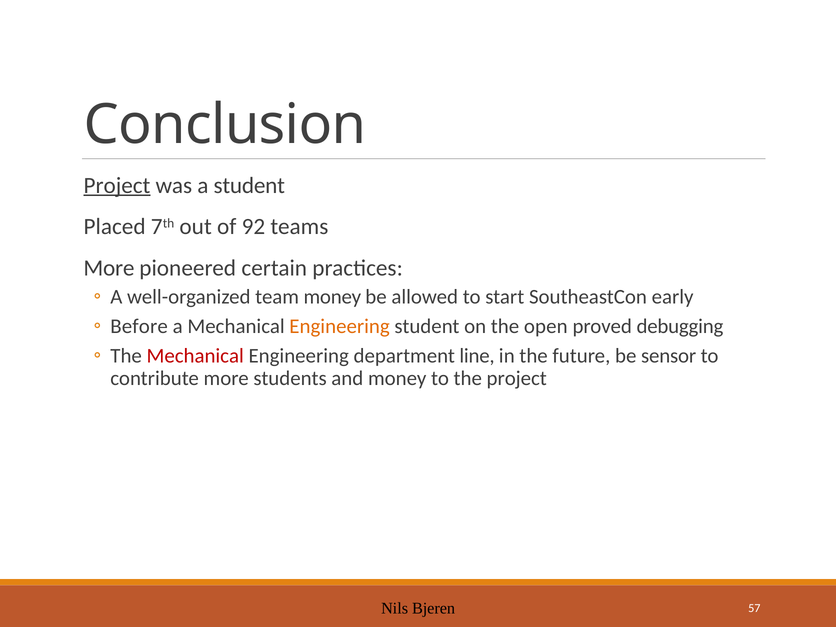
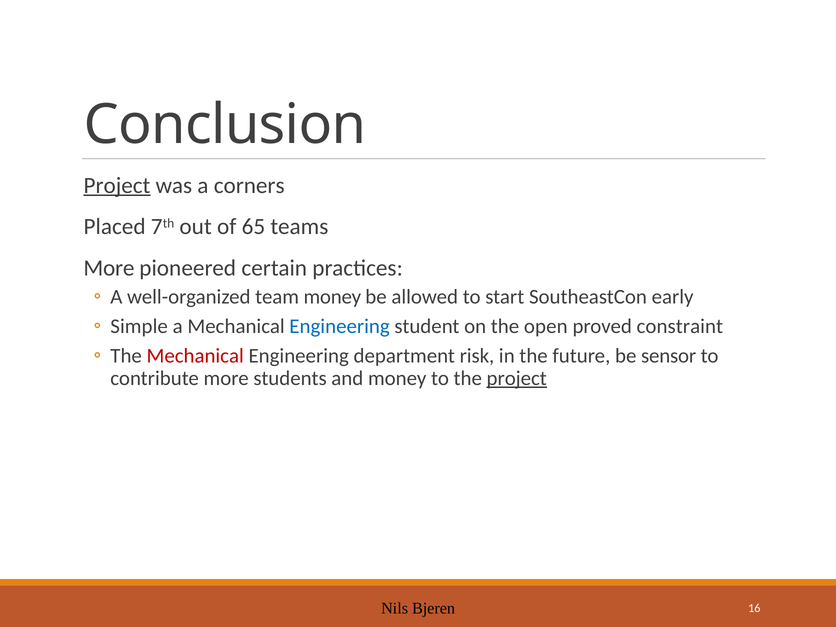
a student: student -> corners (249, 185)
92: 92 -> 65 (253, 227)
Before: Before -> Simple (139, 326)
Engineering colour: orange -> blue (340, 326)
debugging: debugging -> constraint (680, 326)
line: line -> risk (477, 356)
project underline: none -> present (517, 378)
57: 57 -> 16 (754, 608)
